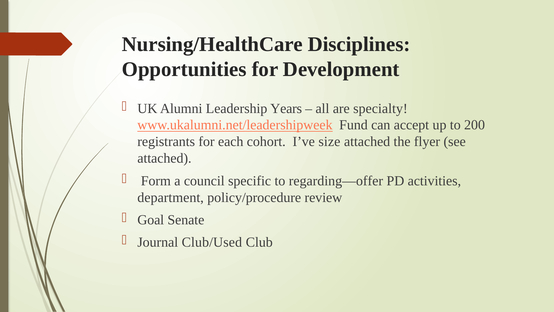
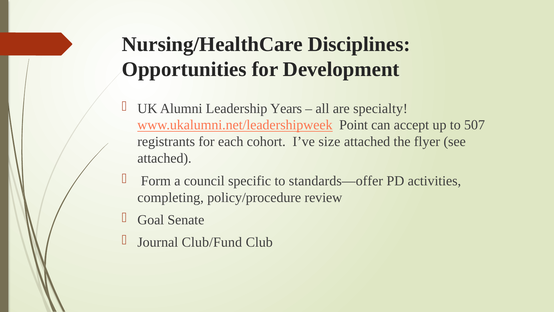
Fund: Fund -> Point (354, 125)
200: 200 -> 507 (475, 125)
regarding—offer: regarding—offer -> standards—offer (336, 181)
department: department -> completing (171, 197)
Club/Used: Club/Used -> Club/Fund (212, 242)
